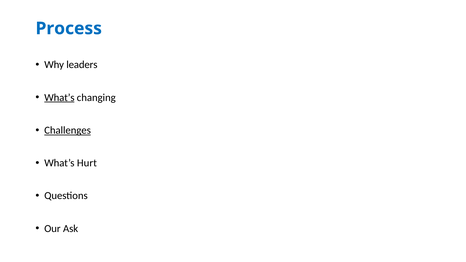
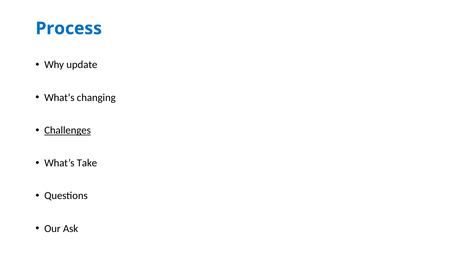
leaders: leaders -> update (82, 65)
What’s underline: present -> none (59, 98)
Hurt: Hurt -> Take (87, 163)
